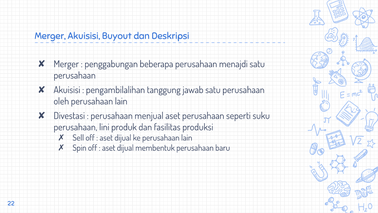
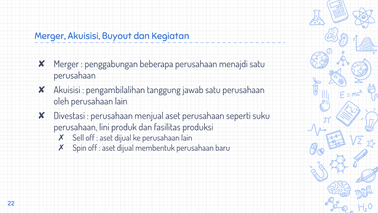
Deskripsi: Deskripsi -> Kegiatan (170, 36)
